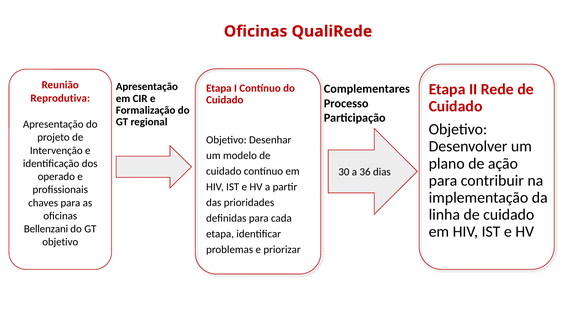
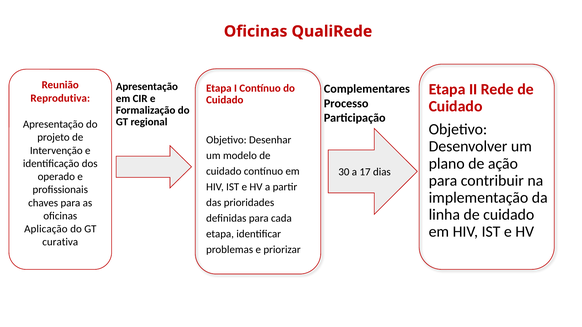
36: 36 -> 17 (365, 172)
Bellenzani: Bellenzani -> Aplicação (46, 229)
objetivo: objetivo -> curativa (60, 242)
